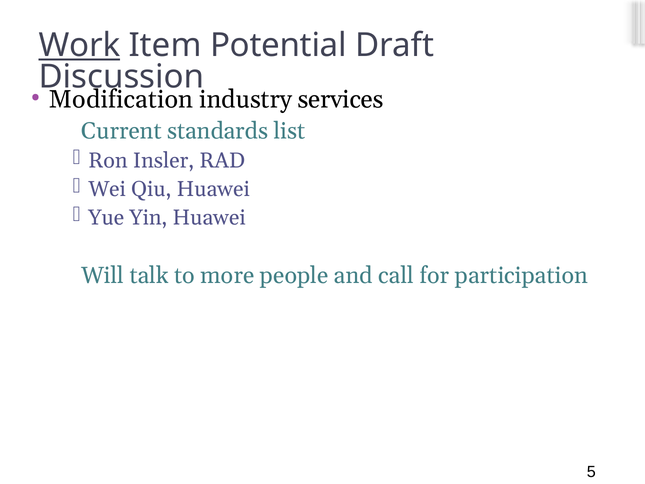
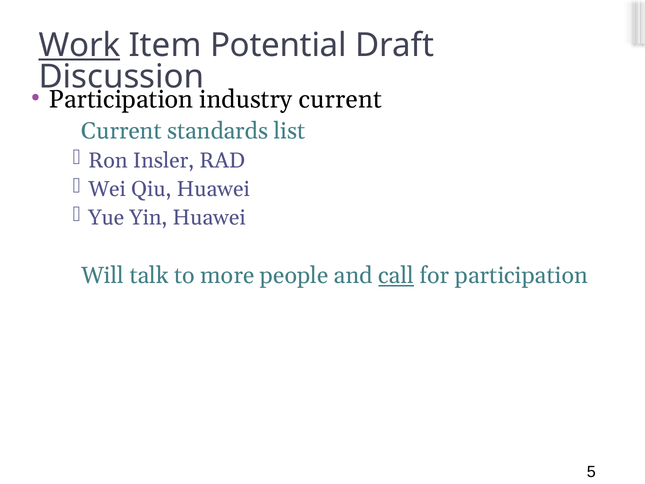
Modification: Modification -> Participation (121, 99)
industry services: services -> current (340, 99)
call underline: none -> present (396, 276)
